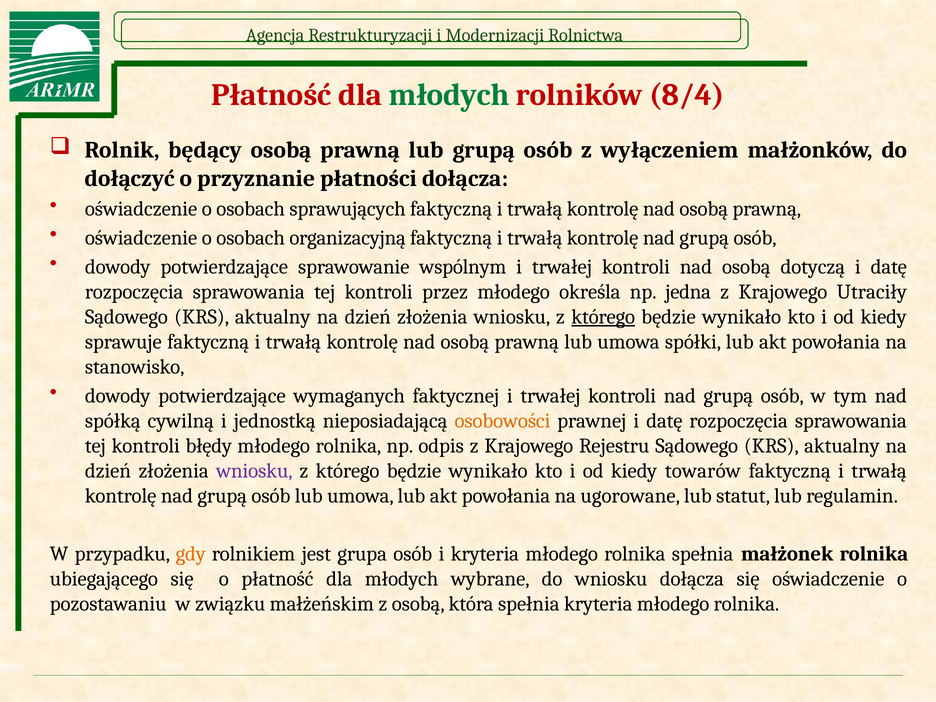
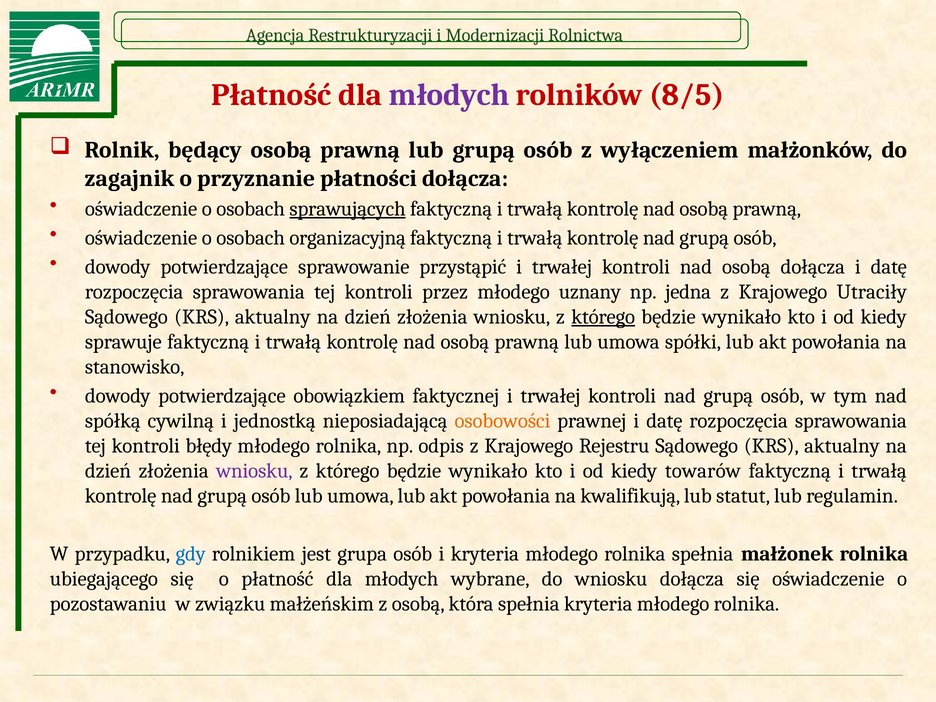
młodych colour: green -> purple (449, 95)
8/4: 8/4 -> 8/5 (687, 95)
dołączyć: dołączyć -> zagajnik (130, 178)
sprawujących underline: none -> present (348, 209)
wspólnym: wspólnym -> przystąpić (463, 267)
osobą dotyczą: dotyczą -> dołącza (813, 267)
określa: określa -> uznany (590, 292)
wymaganych: wymaganych -> obowiązkiem (349, 396)
ugorowane: ugorowane -> kwalifikują (630, 496)
gdy colour: orange -> blue (191, 554)
